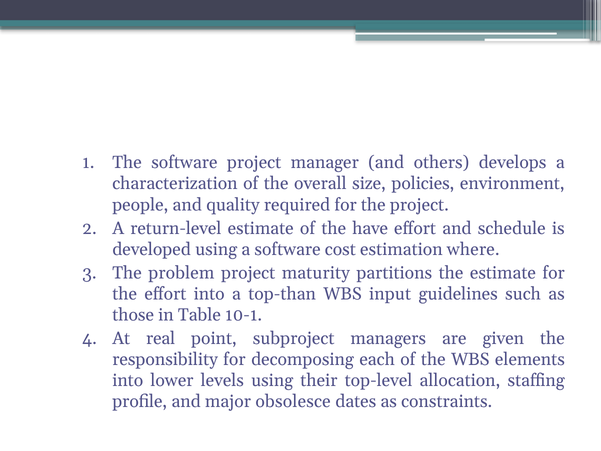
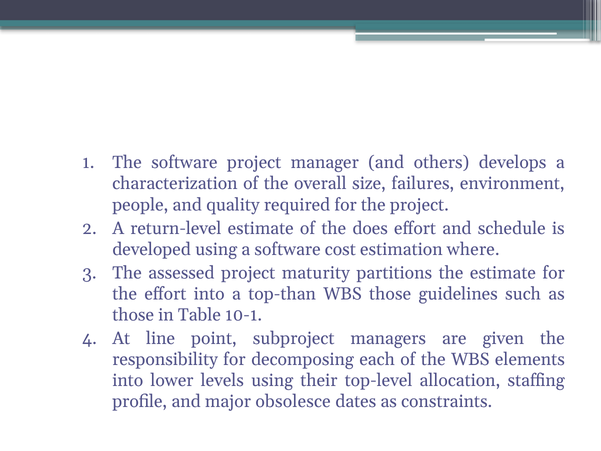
policies: policies -> failures (423, 184)
have: have -> does (370, 228)
problem: problem -> assessed (181, 273)
WBS input: input -> those (390, 294)
real: real -> line (161, 338)
